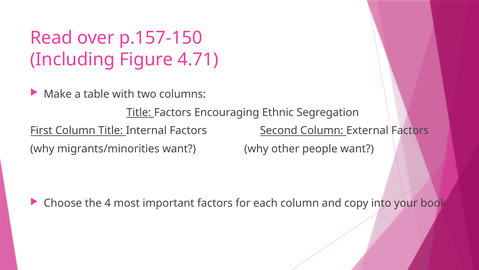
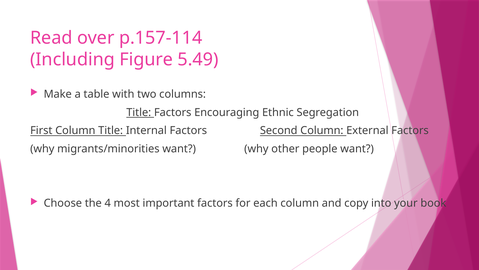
p.157-150: p.157-150 -> p.157-114 (161, 38)
4.71: 4.71 -> 5.49 (198, 59)
